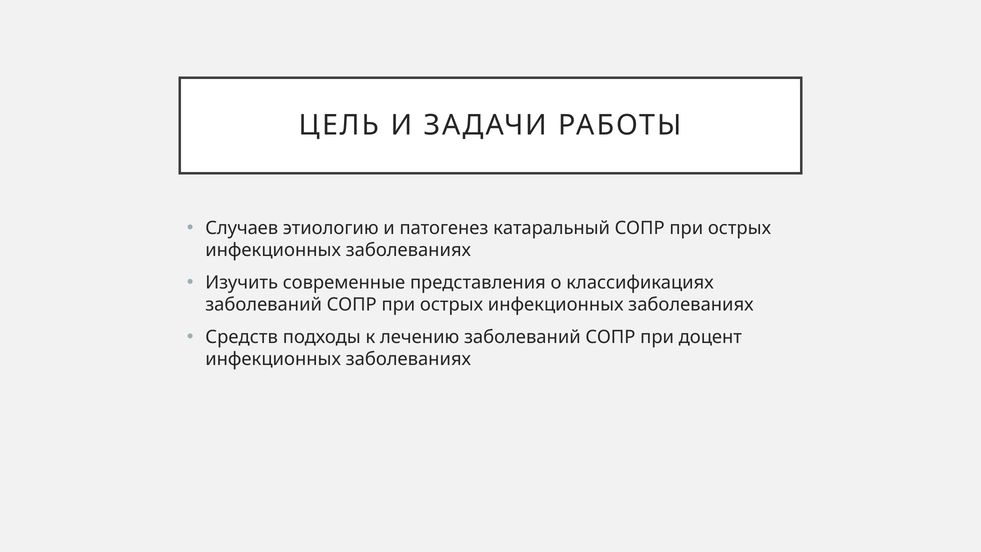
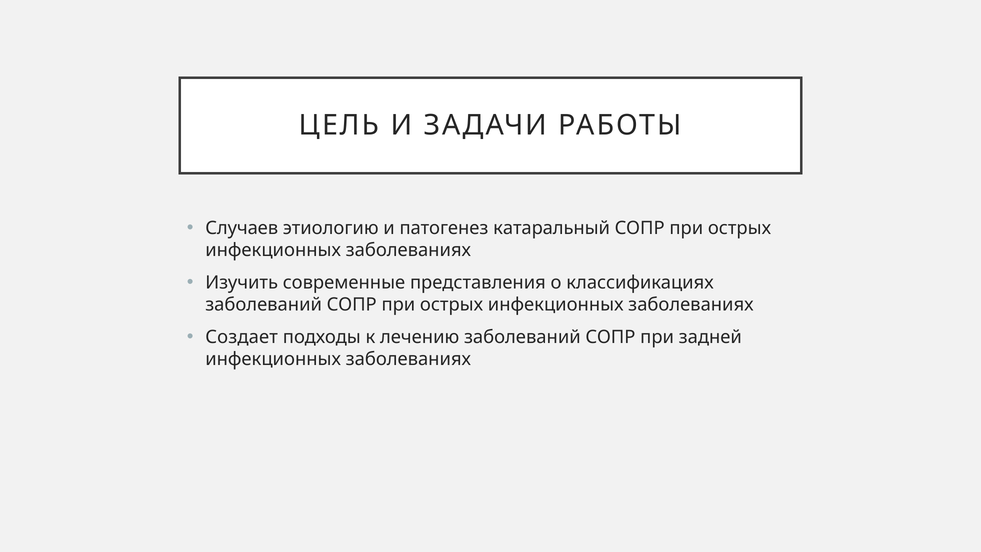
Средств: Средств -> Создает (242, 337)
доцент: доцент -> задней (710, 337)
